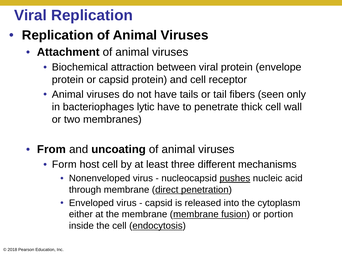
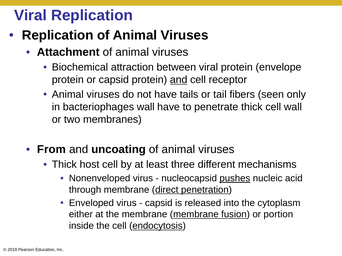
and underline: none -> present (179, 80)
bacteriophages lytic: lytic -> wall (146, 107)
Form: Form -> Thick (64, 165)
